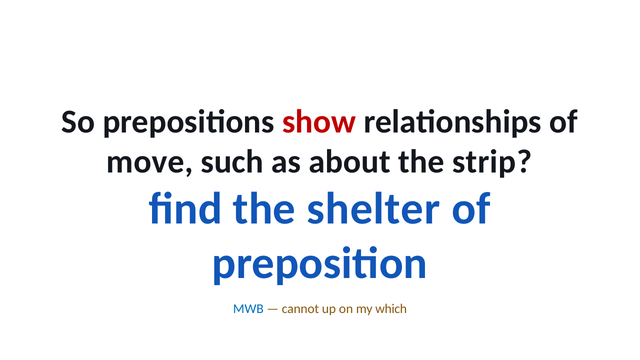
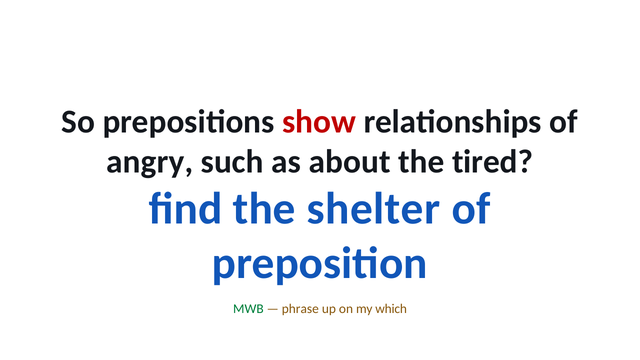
move: move -> angry (150, 162)
strip: strip -> tired (492, 162)
MWB colour: blue -> green (248, 309)
cannot: cannot -> phrase (300, 309)
